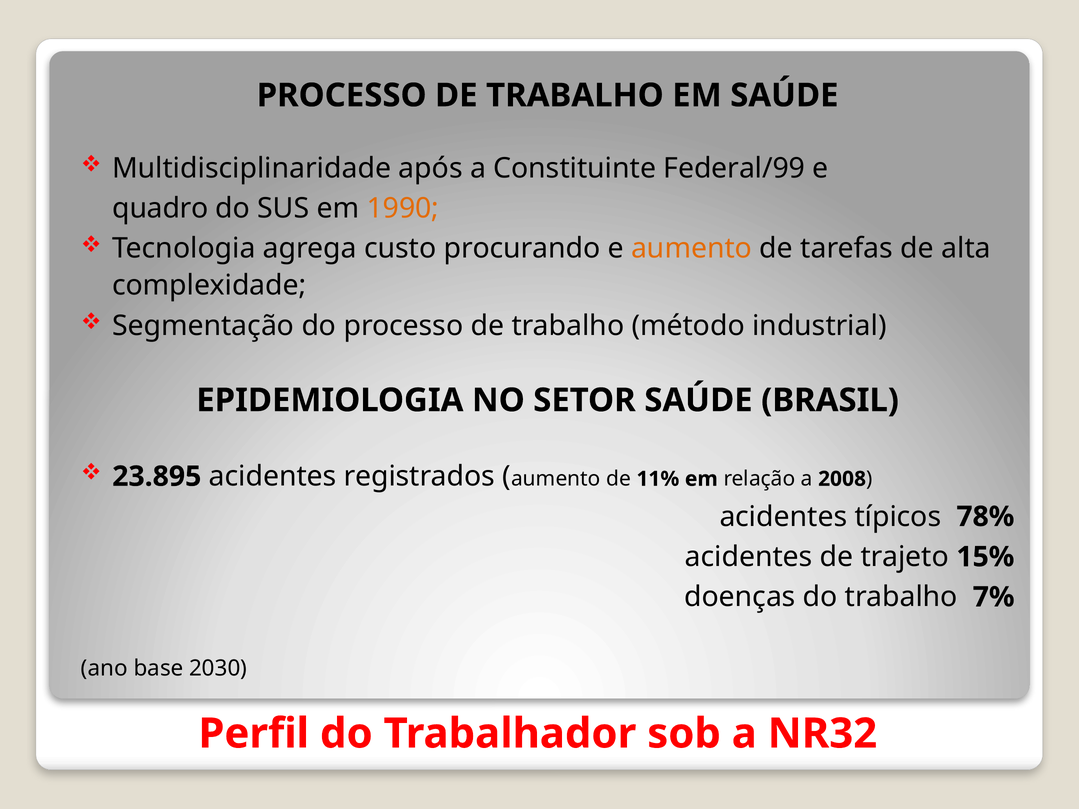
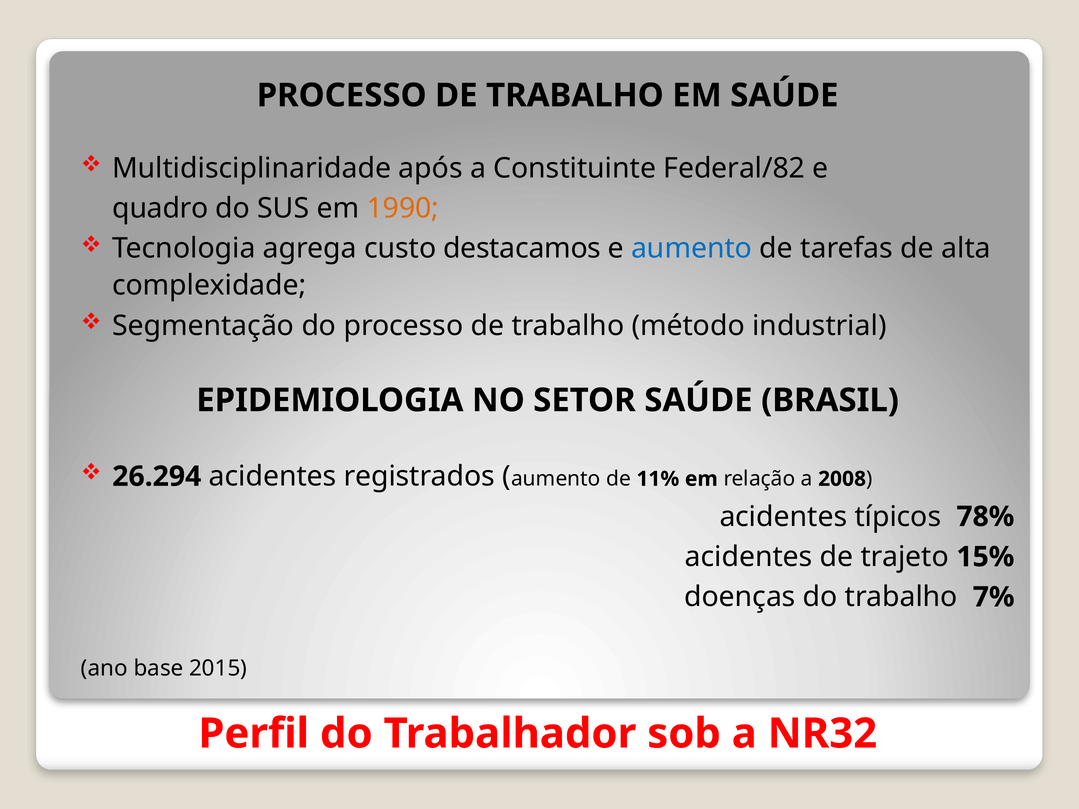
Federal/99: Federal/99 -> Federal/82 (734, 168)
procurando: procurando -> destacamos (522, 249)
aumento colour: orange -> blue (692, 249)
23.895: 23.895 -> 26.294 (157, 477)
2030: 2030 -> 2015 (218, 669)
